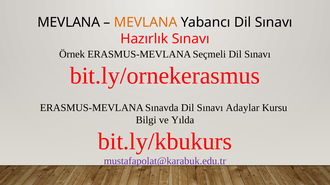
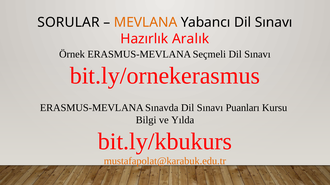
MEVLANA: MEVLANA -> SORULAR (69, 22)
Hazırlık Sınavı: Sınavı -> Aralık (191, 39)
Adaylar: Adaylar -> Puanları (243, 108)
mustafapolat@karabuk.edu.tr colour: purple -> orange (165, 162)
